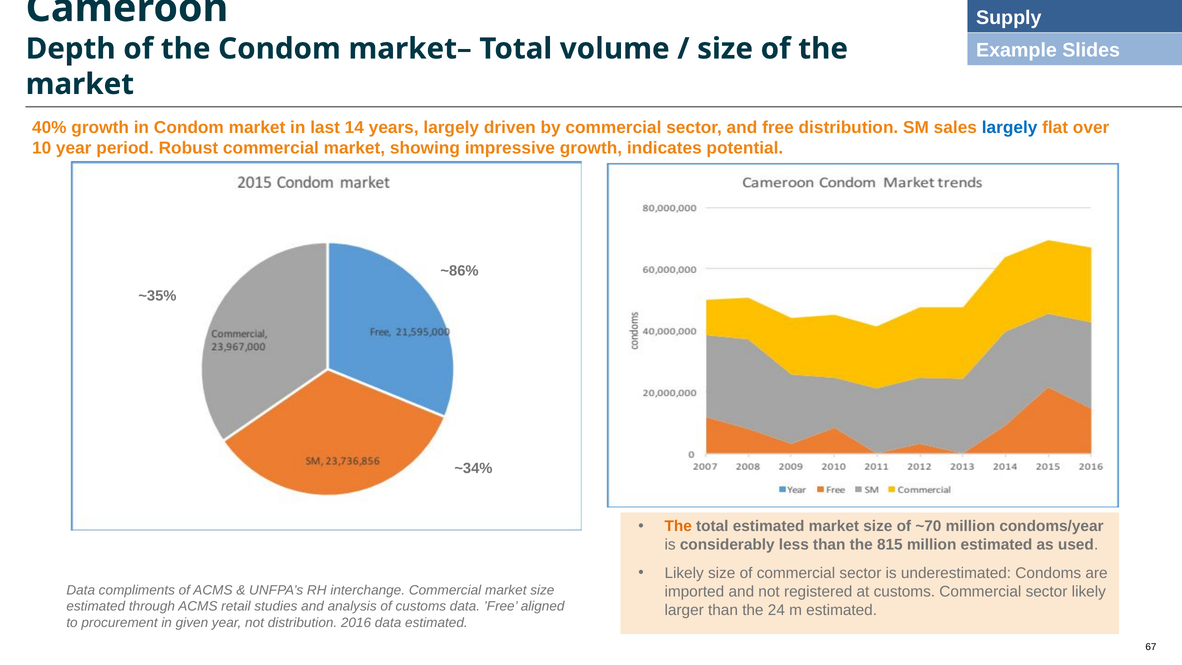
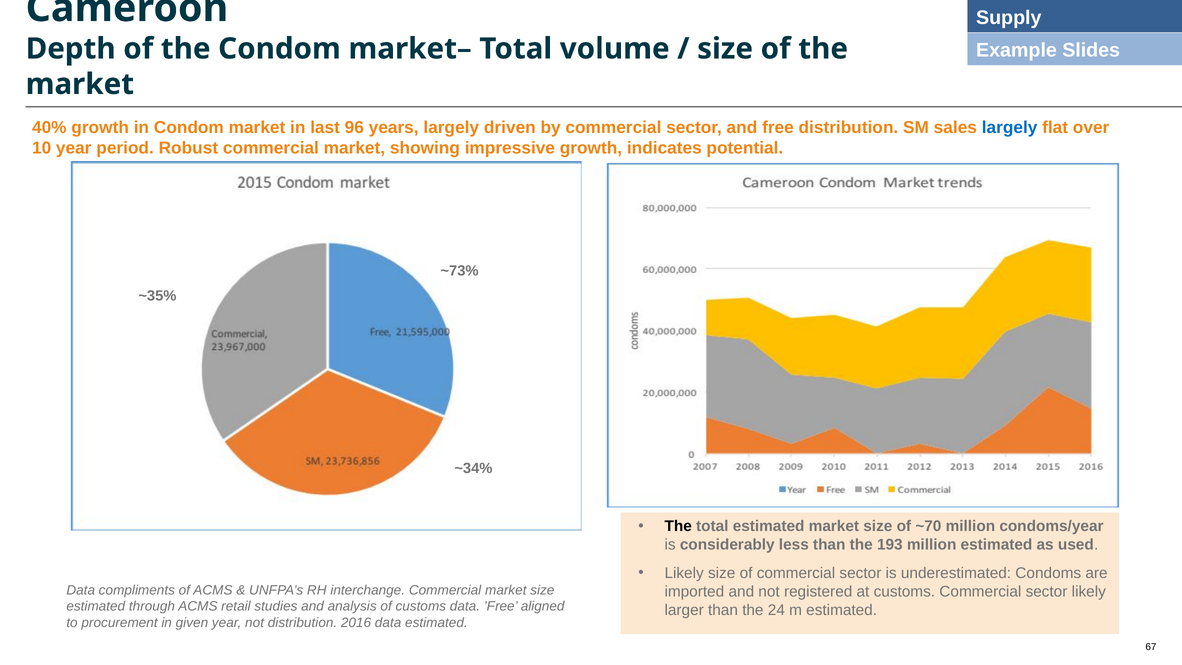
14: 14 -> 96 (354, 127)
~86%: ~86% -> ~73% (460, 271)
The colour: orange -> black (678, 526)
815: 815 -> 193 (890, 545)
